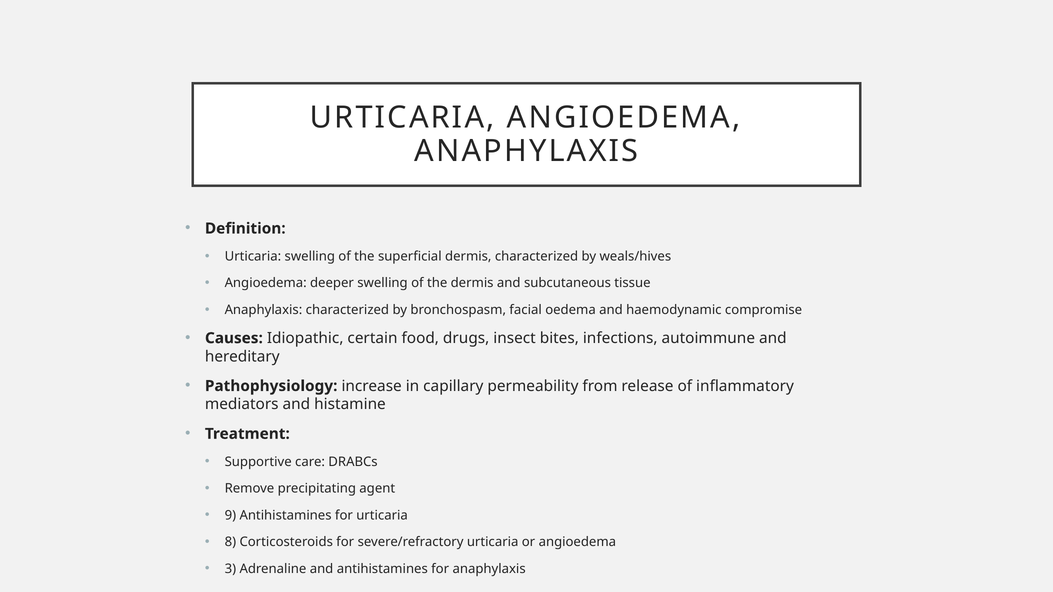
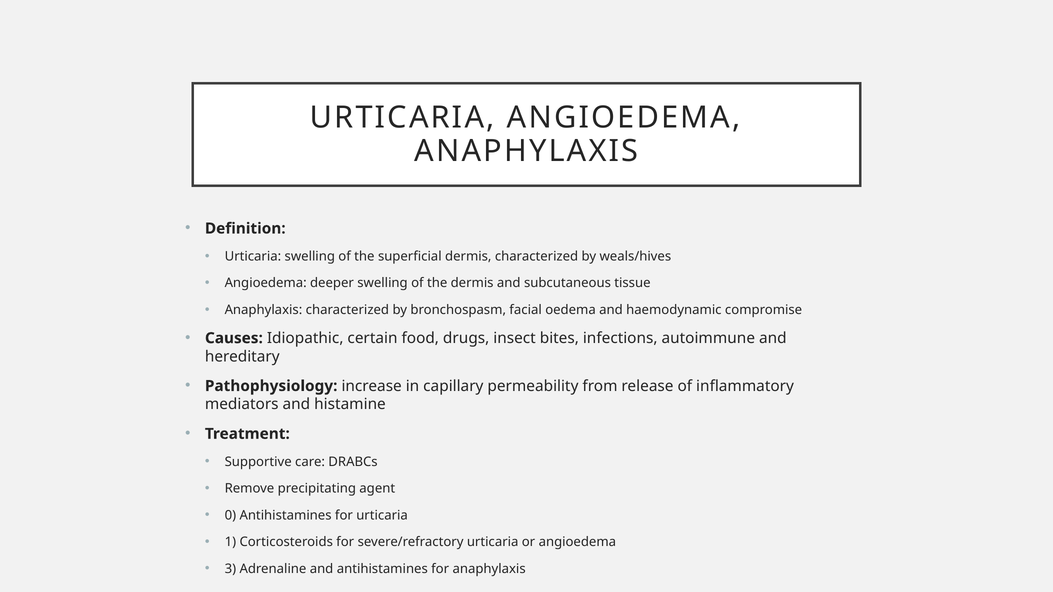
9: 9 -> 0 (230, 515)
8: 8 -> 1 (230, 542)
